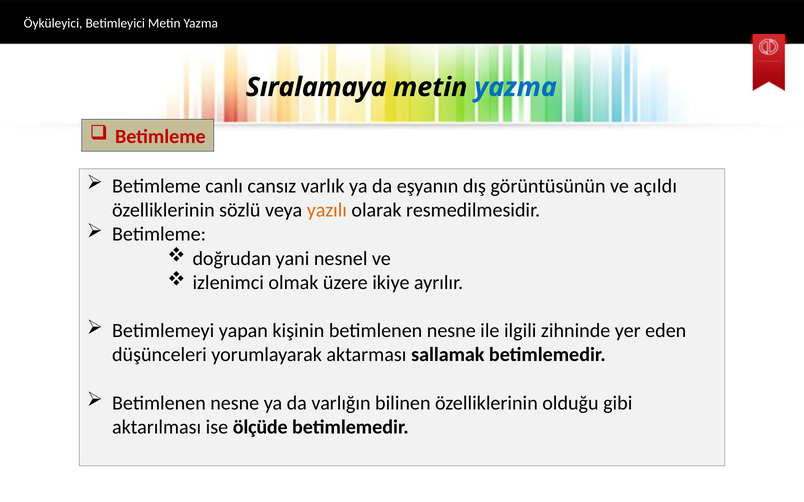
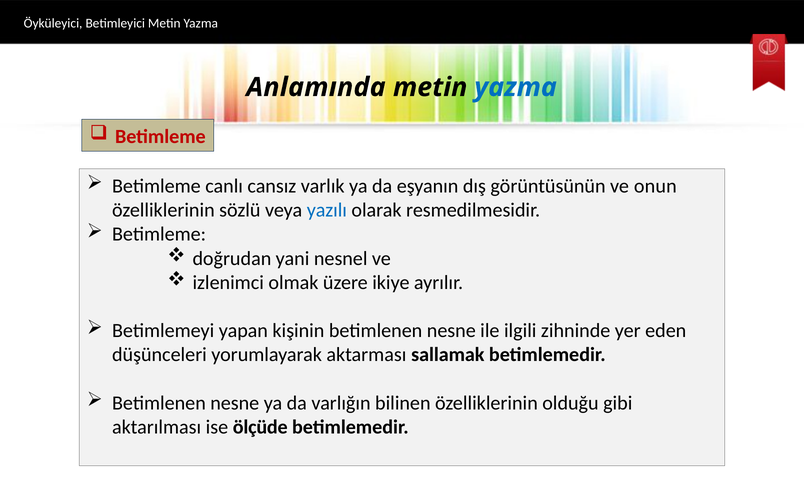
Sıralamaya: Sıralamaya -> Anlamında (316, 87)
açıldı: açıldı -> onun (655, 186)
yazılı colour: orange -> blue (327, 210)
